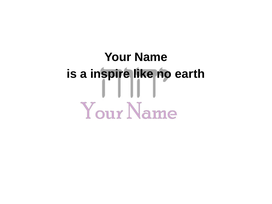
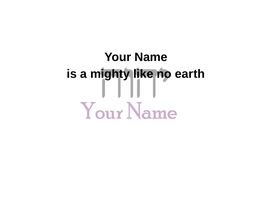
inspire: inspire -> mighty (110, 74)
